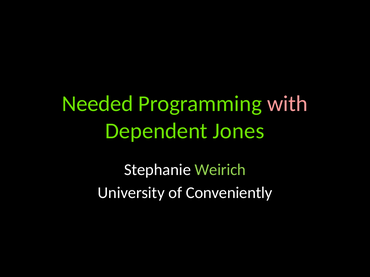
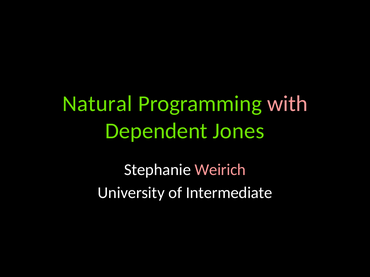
Needed: Needed -> Natural (97, 104)
Weirich colour: light green -> pink (220, 170)
Conveniently: Conveniently -> Intermediate (229, 193)
